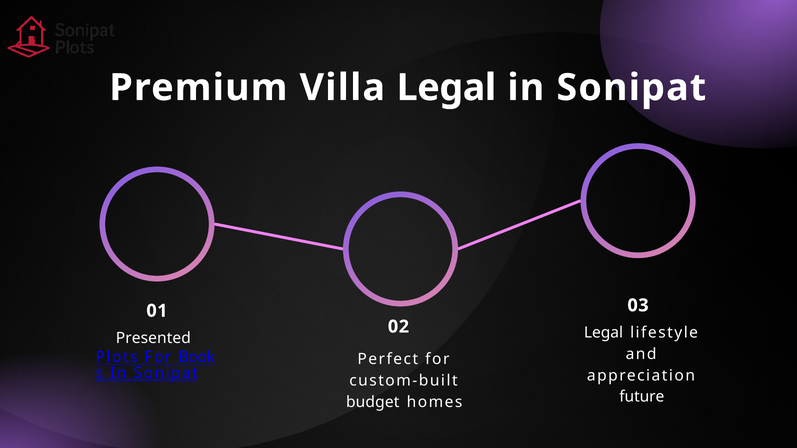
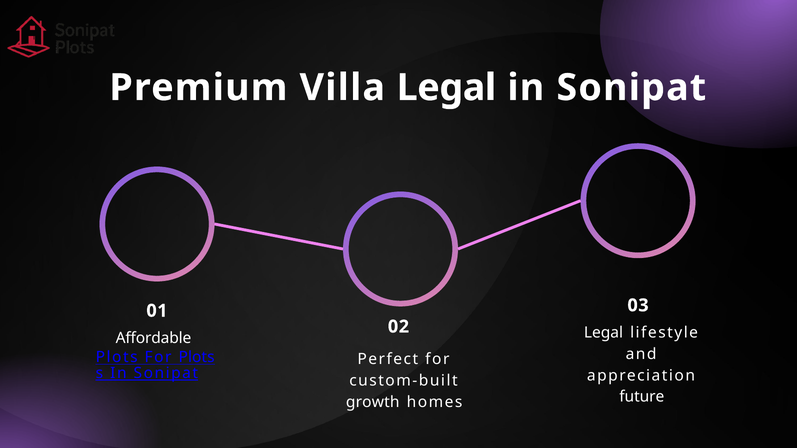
Presented: Presented -> Affordable (153, 338)
For Book: Book -> Plots (197, 357)
budget: budget -> growth (373, 402)
